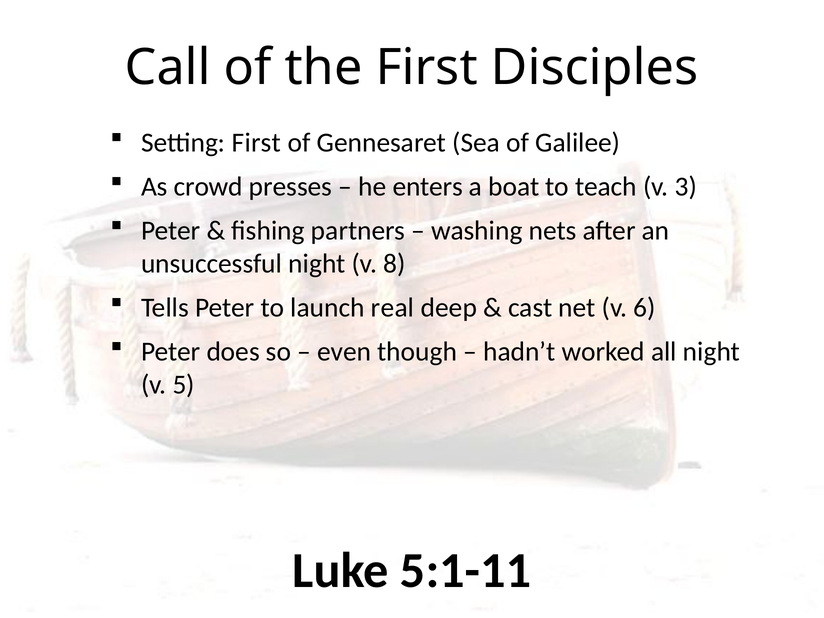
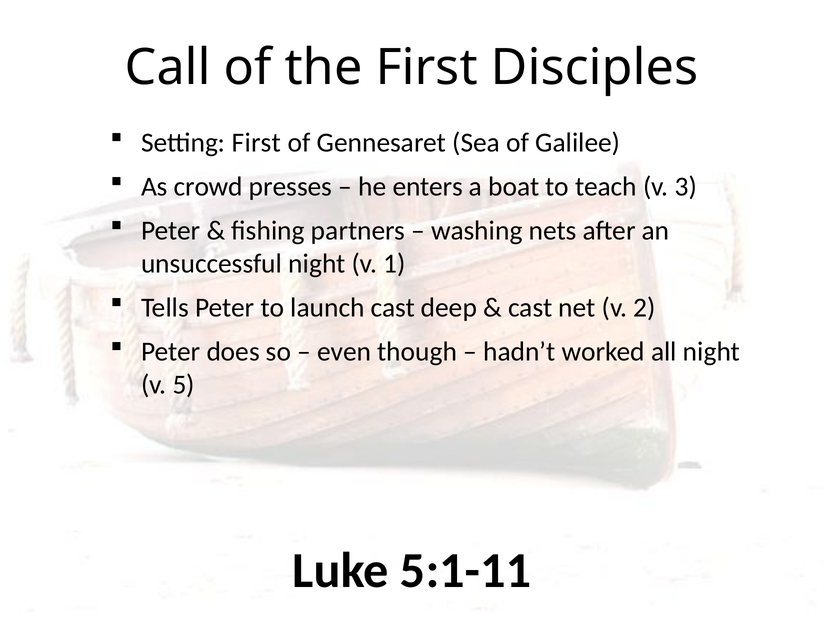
8: 8 -> 1 (394, 264)
launch real: real -> cast (393, 308)
6: 6 -> 2 (645, 308)
